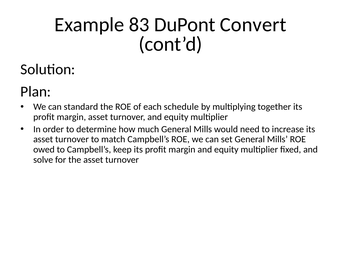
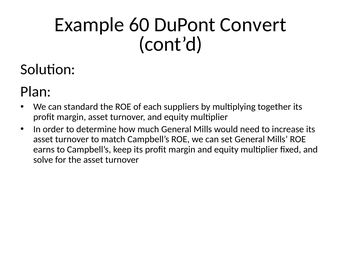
83: 83 -> 60 (139, 25)
schedule: schedule -> suppliers (181, 107)
owed: owed -> earns (44, 150)
